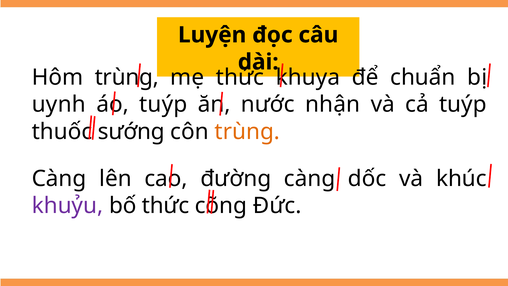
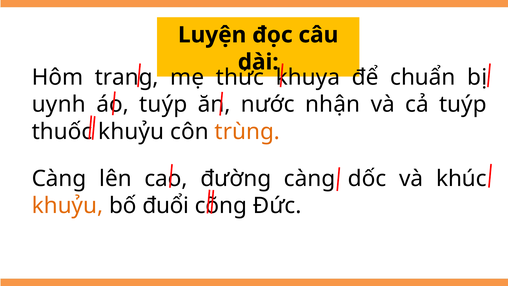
Hôm trùng: trùng -> trang (127, 77)
thuốc sướng: sướng -> khuỷu (131, 132)
khuỷu colour: purple -> orange (67, 206)
bố thức: thức -> đuổi (166, 206)
